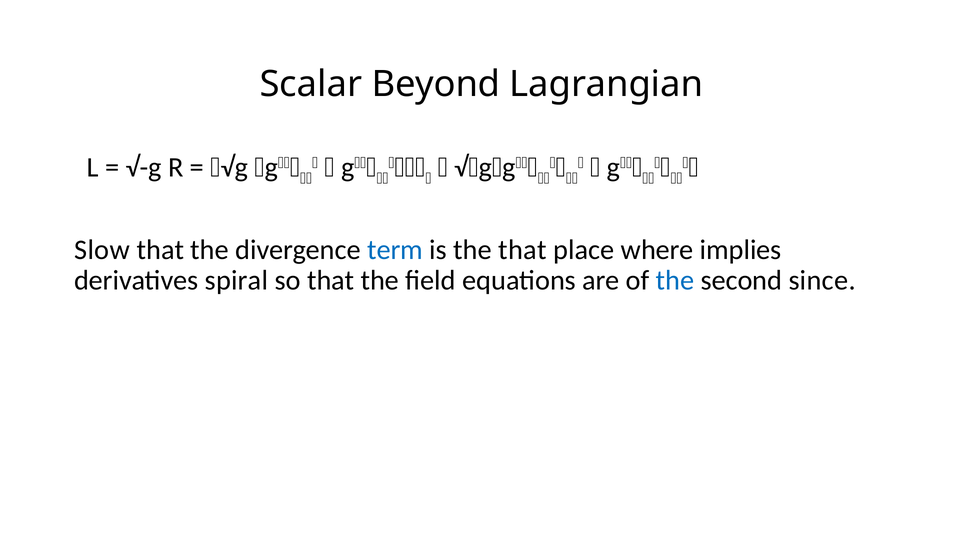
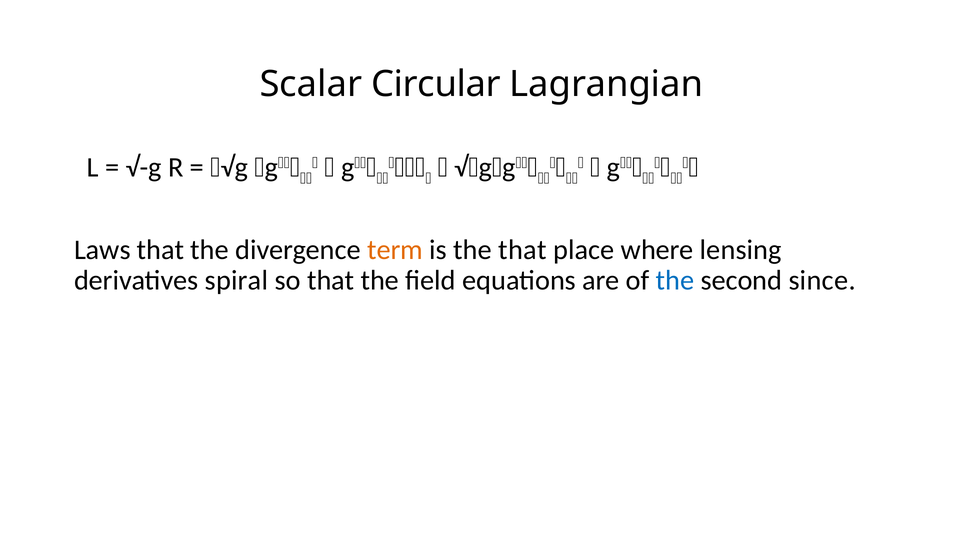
Beyond: Beyond -> Circular (436, 84)
Slow: Slow -> Laws (102, 250)
term colour: blue -> orange (395, 250)
implies: implies -> lensing (741, 250)
